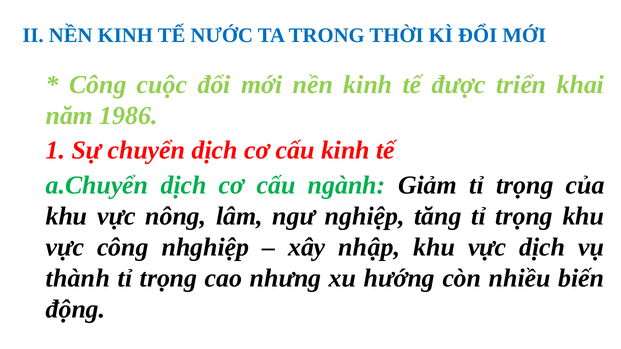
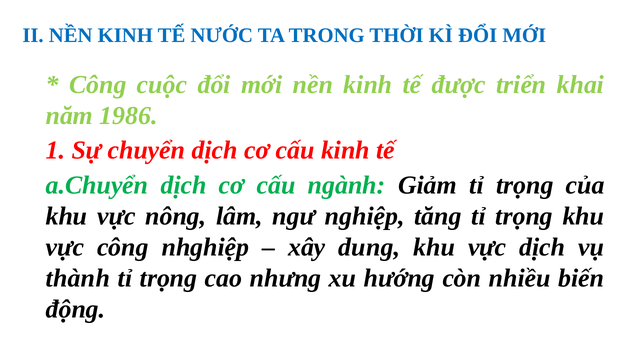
nhập: nhập -> dung (369, 248)
